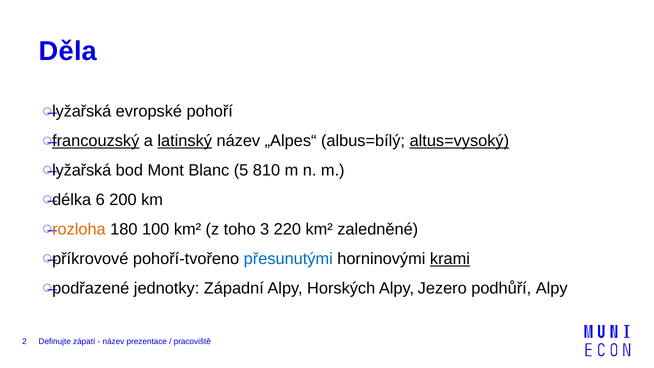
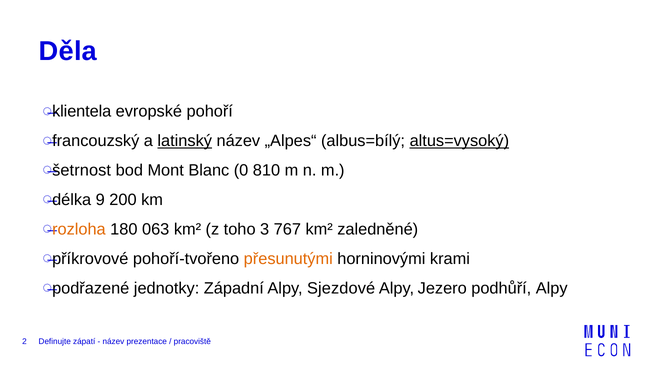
lyžařská: lyžařská -> klientela (82, 112)
francouzský underline: present -> none (96, 141)
lyžařská: lyžařská -> šetrnost (82, 170)
5: 5 -> 0 (241, 170)
6: 6 -> 9 (100, 200)
100: 100 -> 063 (156, 229)
220: 220 -> 767 (287, 229)
přesunutými colour: blue -> orange (288, 259)
krami underline: present -> none (450, 259)
Horských: Horských -> Sjezdové (341, 288)
